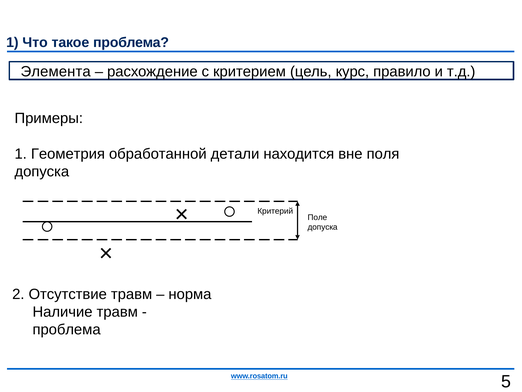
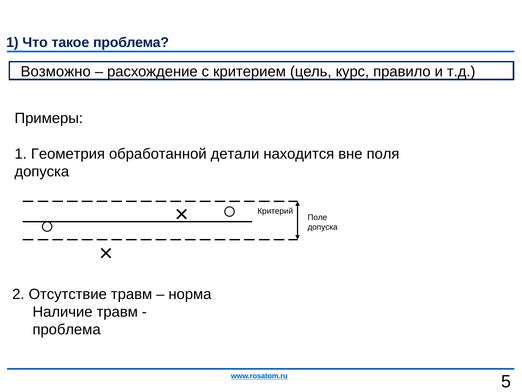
Элемента: Элемента -> Возможно (56, 72)
